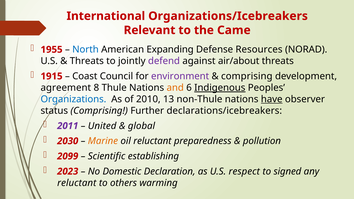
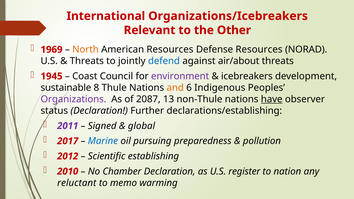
Came: Came -> Other (234, 30)
1955: 1955 -> 1969 (52, 50)
North colour: blue -> orange (85, 50)
American Expanding: Expanding -> Resources (170, 50)
defend colour: purple -> blue (164, 61)
1915: 1915 -> 1945 (52, 76)
comprising: comprising -> icebreakers (247, 76)
agreement: agreement -> sustainable (66, 88)
Indigenous underline: present -> none (220, 88)
Organizations colour: blue -> purple (73, 99)
2010: 2010 -> 2087 (148, 99)
status Comprising: Comprising -> Declaration (99, 111)
declarations/icebreakers: declarations/icebreakers -> declarations/establishing (224, 111)
United: United -> Signed (102, 126)
2030: 2030 -> 2017 (68, 141)
Marine colour: orange -> blue (103, 141)
oil reluctant: reluctant -> pursuing (152, 141)
2099: 2099 -> 2012 (68, 156)
2023: 2023 -> 2010 (68, 172)
Domestic: Domestic -> Chamber (122, 172)
respect: respect -> register (244, 172)
signed: signed -> nation (287, 172)
others: others -> memo (124, 183)
